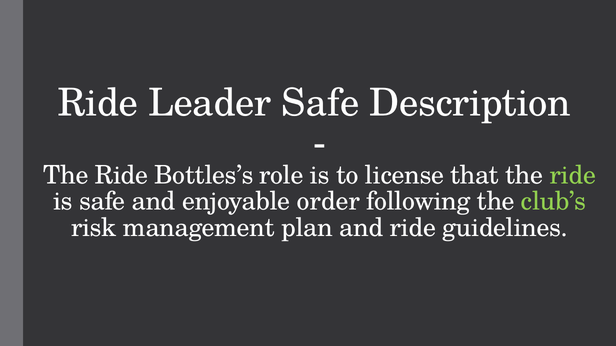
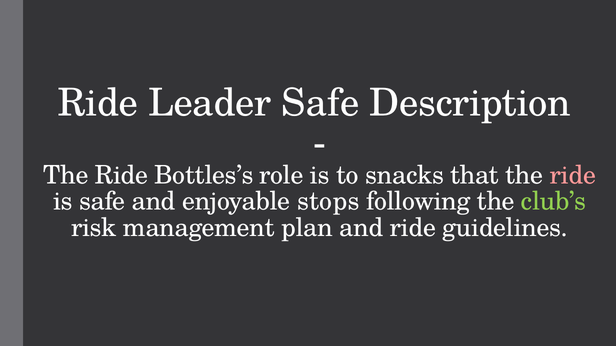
license: license -> snacks (405, 176)
ride colour: light green -> pink (573, 176)
order: order -> stops (328, 202)
